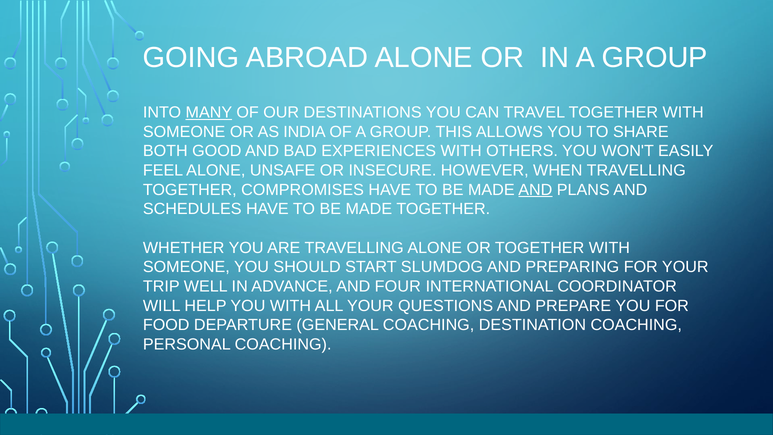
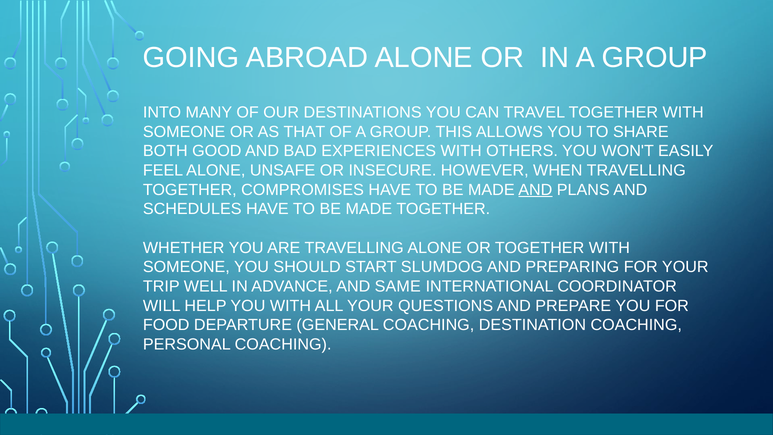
MANY underline: present -> none (209, 112)
INDIA: INDIA -> THAT (304, 132)
FOUR: FOUR -> SAME (398, 286)
